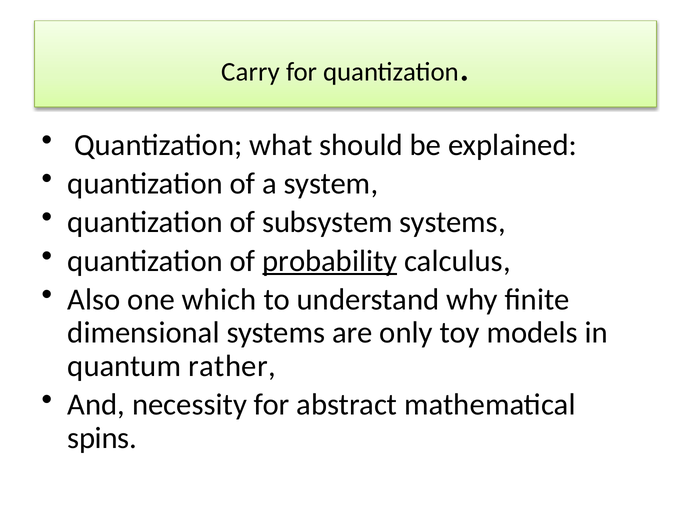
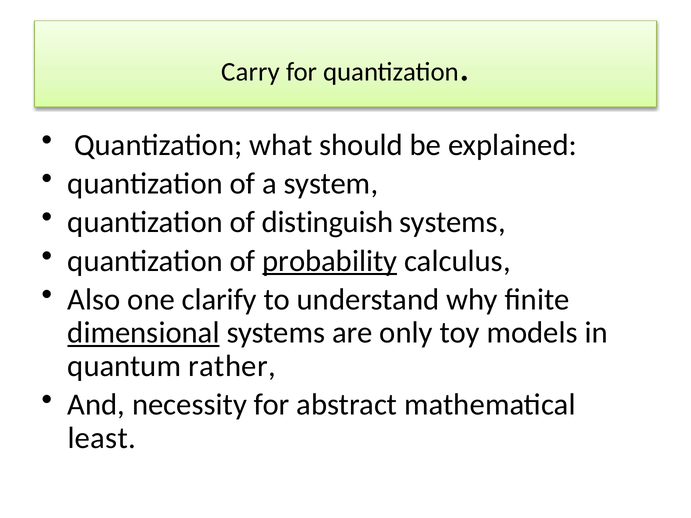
subsystem: subsystem -> distinguish (328, 222)
which: which -> clarify (219, 300)
dimensional underline: none -> present (144, 333)
spins: spins -> least (102, 438)
